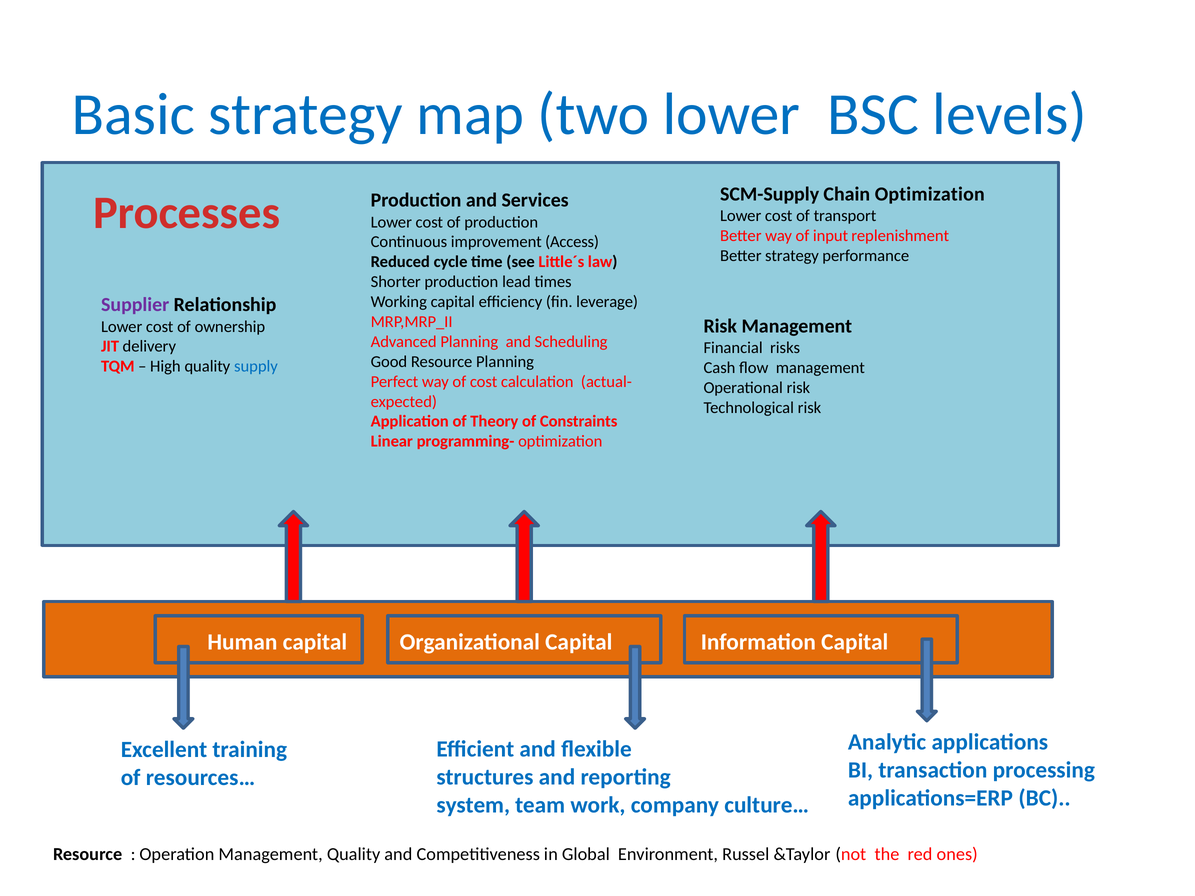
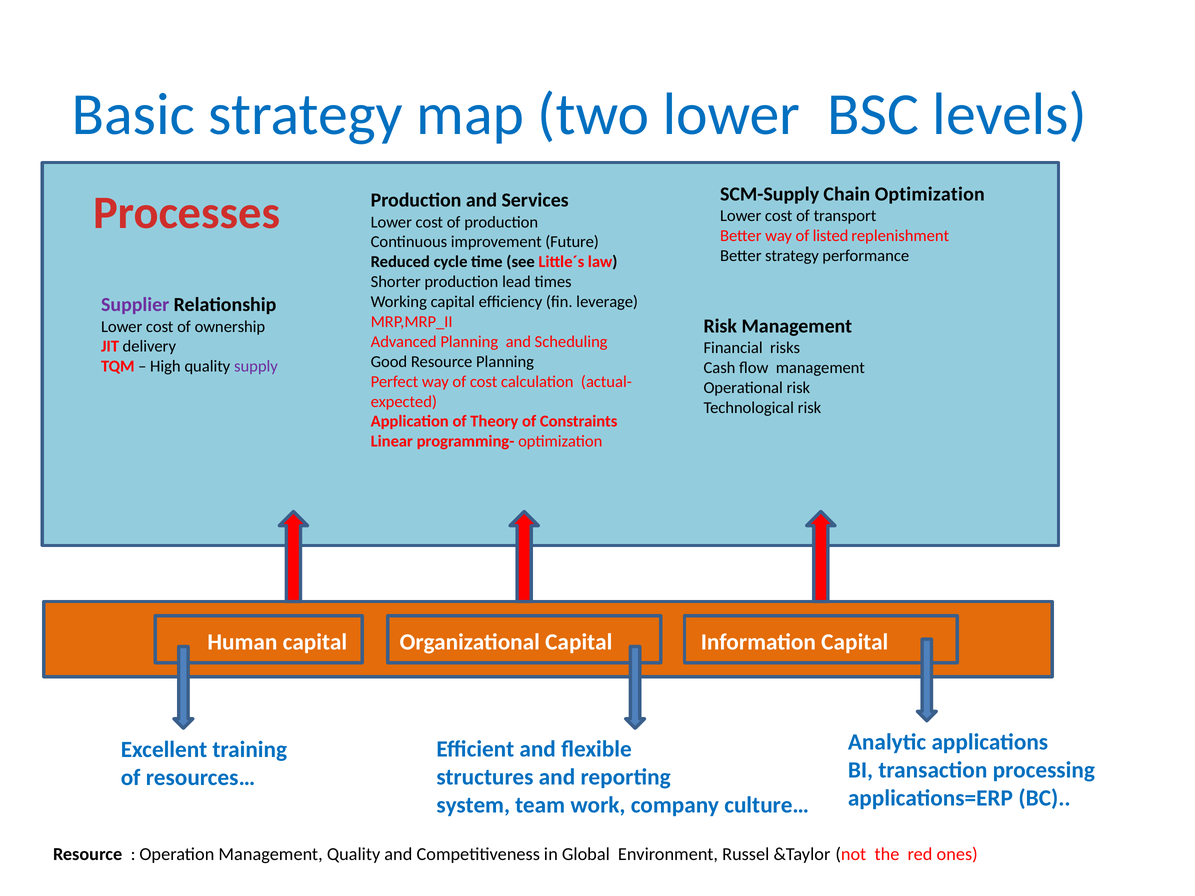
input: input -> listed (831, 236)
Access: Access -> Future (572, 242)
supply colour: blue -> purple (256, 367)
